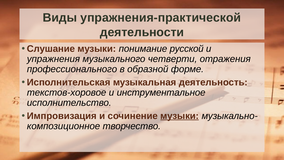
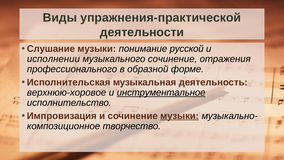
упражнения: упражнения -> исполнении (53, 59)
музыкального четверти: четверти -> сочинение (173, 59)
текстов-хоровое: текстов-хоровое -> верхнюю-хоровое (67, 92)
инструментальное underline: none -> present (161, 92)
